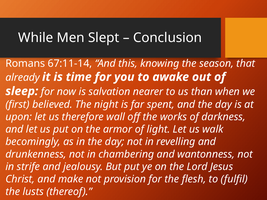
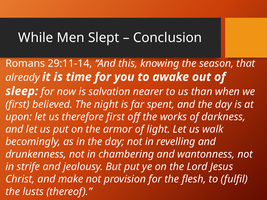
67:11-14: 67:11-14 -> 29:11-14 (70, 64)
therefore wall: wall -> first (116, 117)
